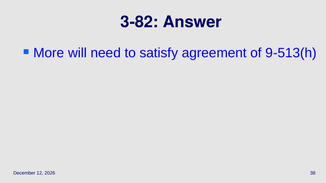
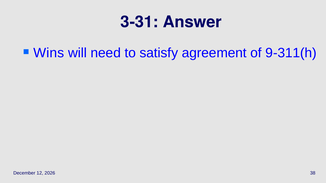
3‑82: 3‑82 -> 3‑31 (139, 22)
More: More -> Wins (49, 53)
9-513(h: 9-513(h -> 9-311(h (291, 53)
